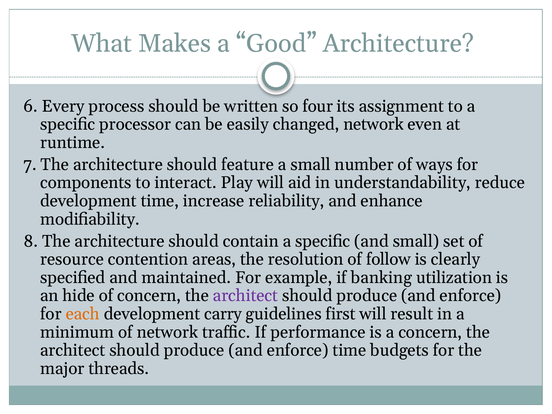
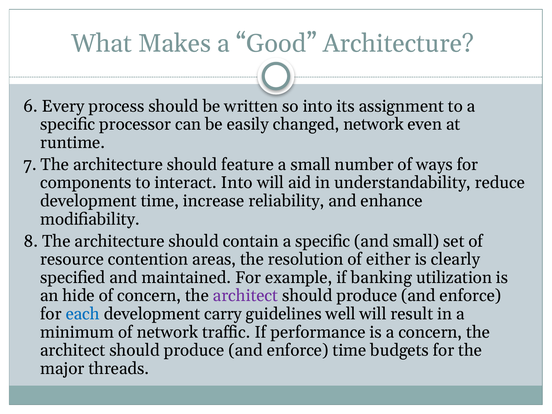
so four: four -> into (318, 106)
interact Play: Play -> Into (237, 183)
follow: follow -> either (388, 259)
each colour: orange -> blue (83, 314)
first: first -> well (341, 314)
